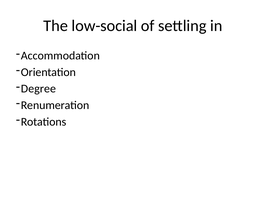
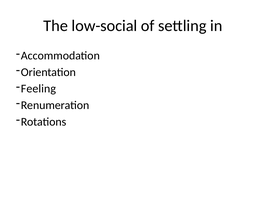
Degree: Degree -> Feeling (38, 89)
